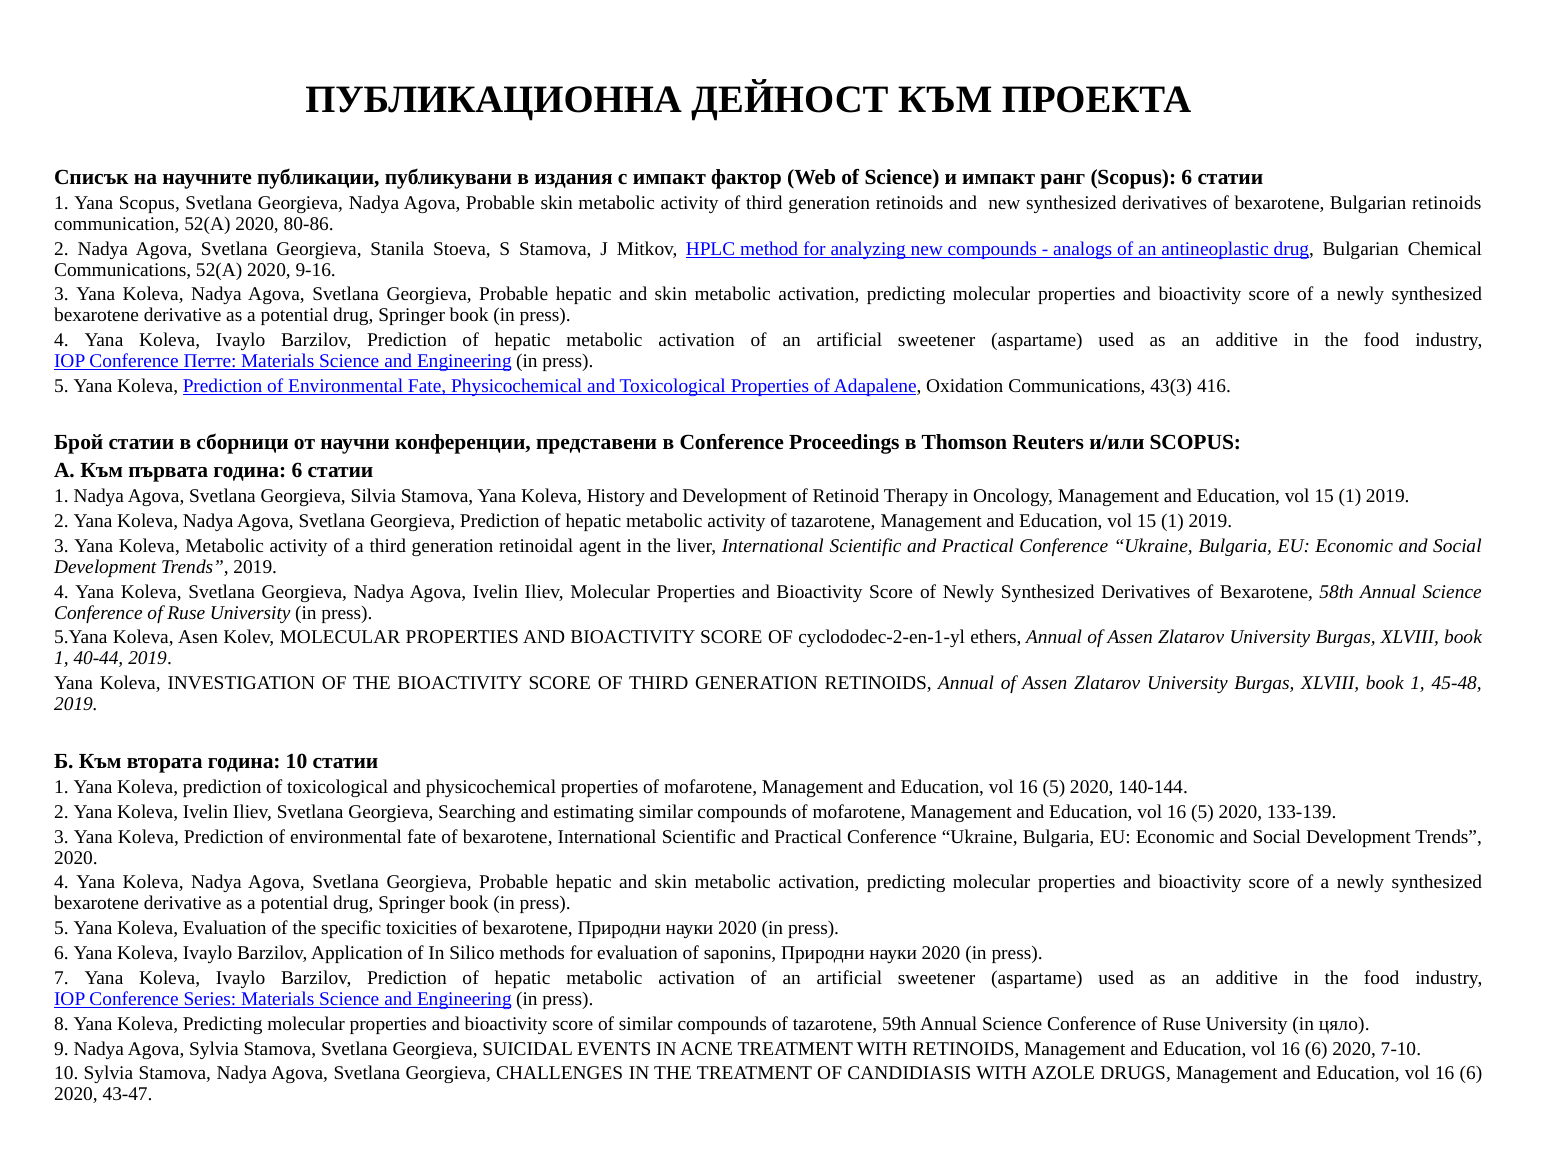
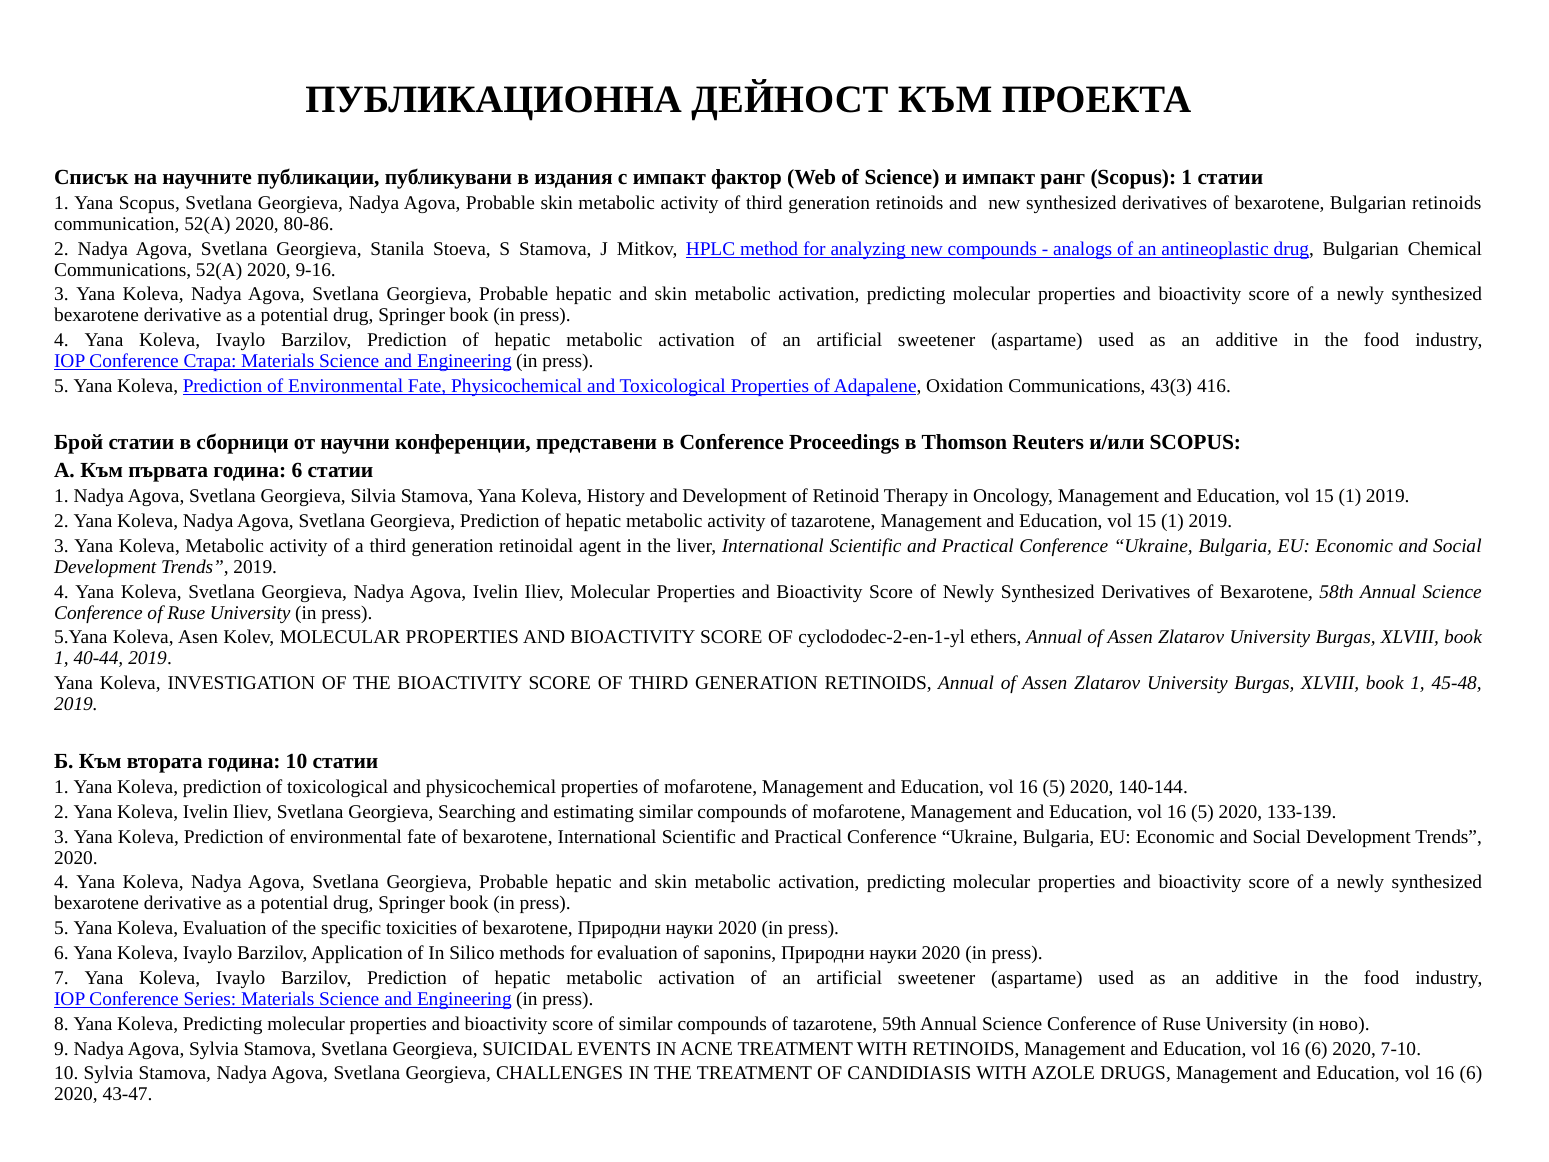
Scopus 6: 6 -> 1 (1187, 177)
Петте: Петте -> Стара (210, 361)
цяло: цяло -> ново (1344, 1024)
